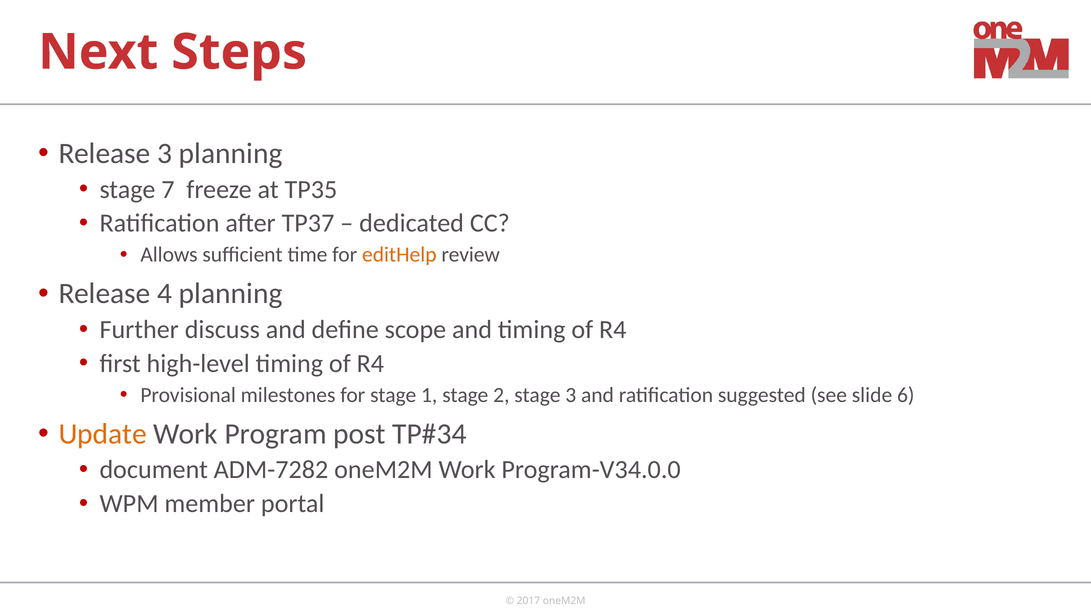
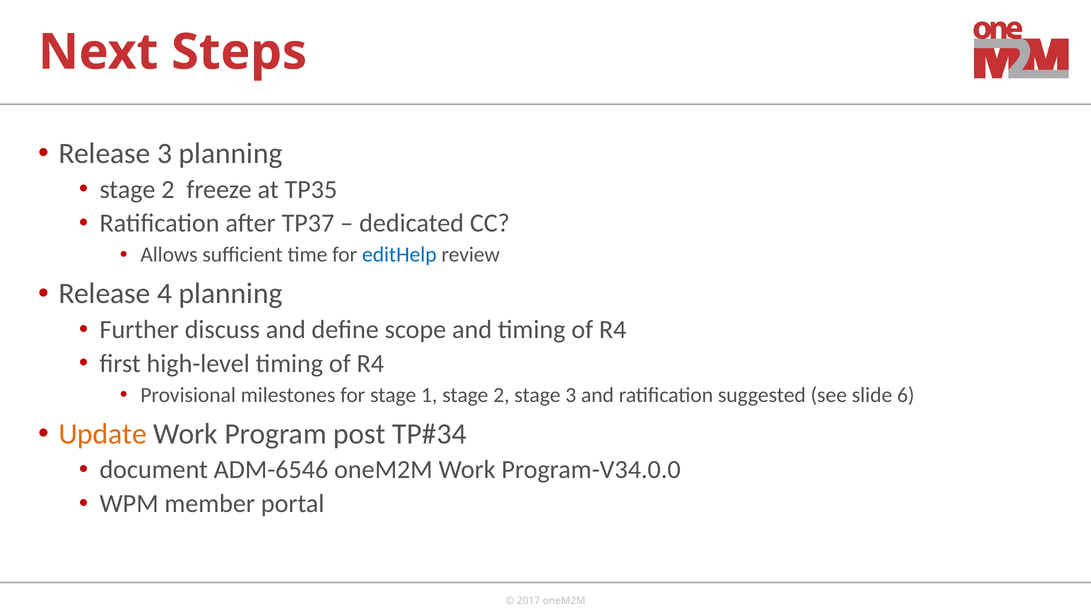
7: 7 -> 2 (168, 189)
editHelp colour: orange -> blue (399, 255)
ADM-7282: ADM-7282 -> ADM-6546 (271, 469)
